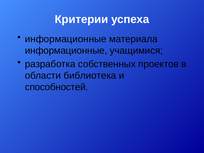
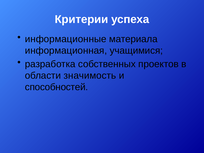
информационные: информационные -> информационная (66, 51)
библиотека: библиотека -> значимость (90, 76)
